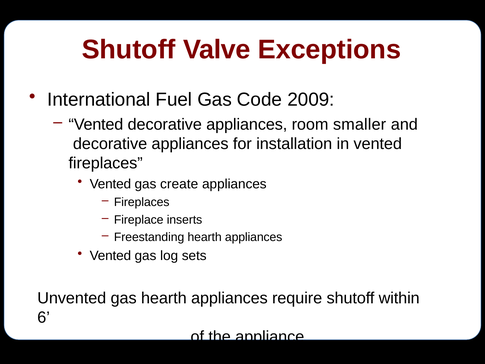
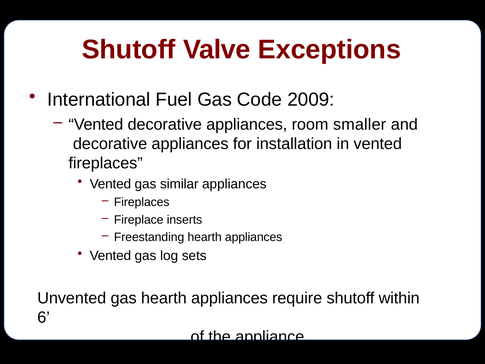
create: create -> similar (179, 184)
